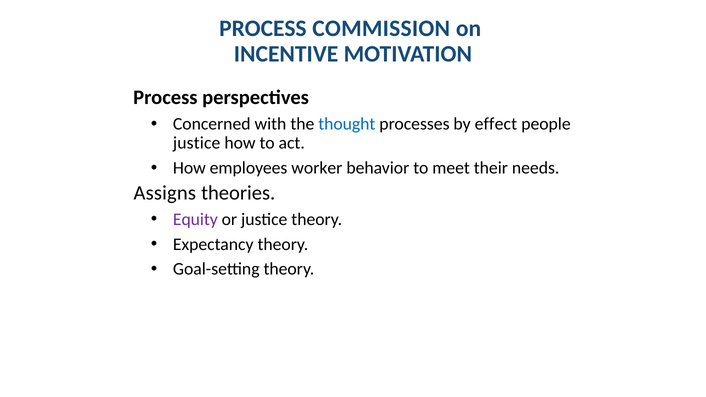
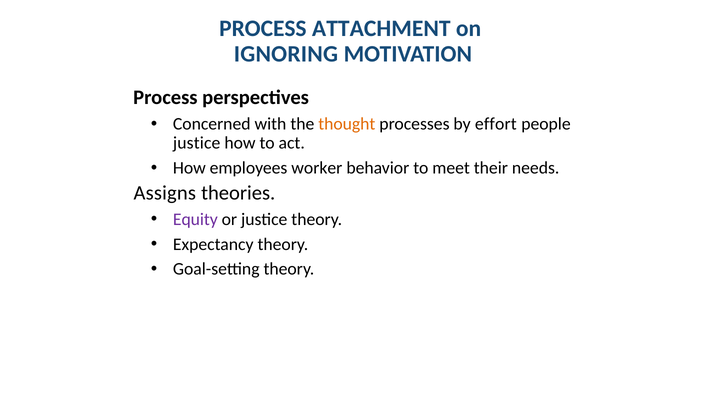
COMMISSION: COMMISSION -> ATTACHMENT (381, 28)
INCENTIVE: INCENTIVE -> IGNORING (286, 54)
thought colour: blue -> orange (347, 124)
effect: effect -> effort (496, 124)
